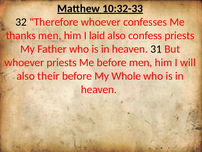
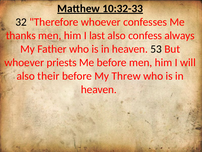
laid: laid -> last (97, 35)
confess priests: priests -> always (180, 35)
31: 31 -> 53 (156, 49)
Whole: Whole -> Threw (126, 76)
